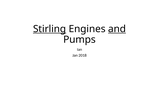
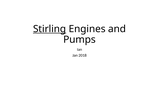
and underline: present -> none (117, 29)
